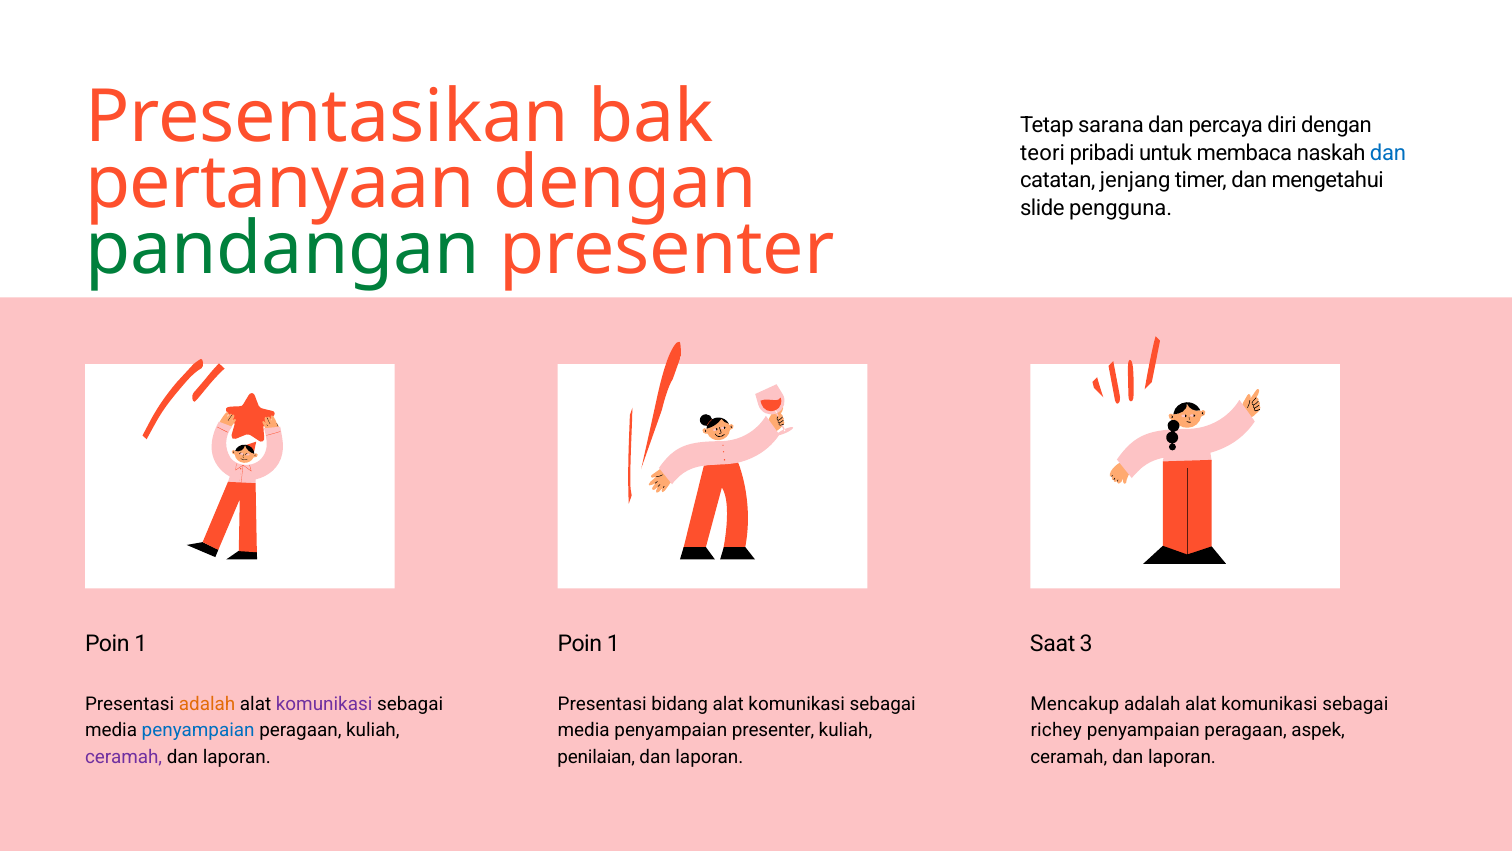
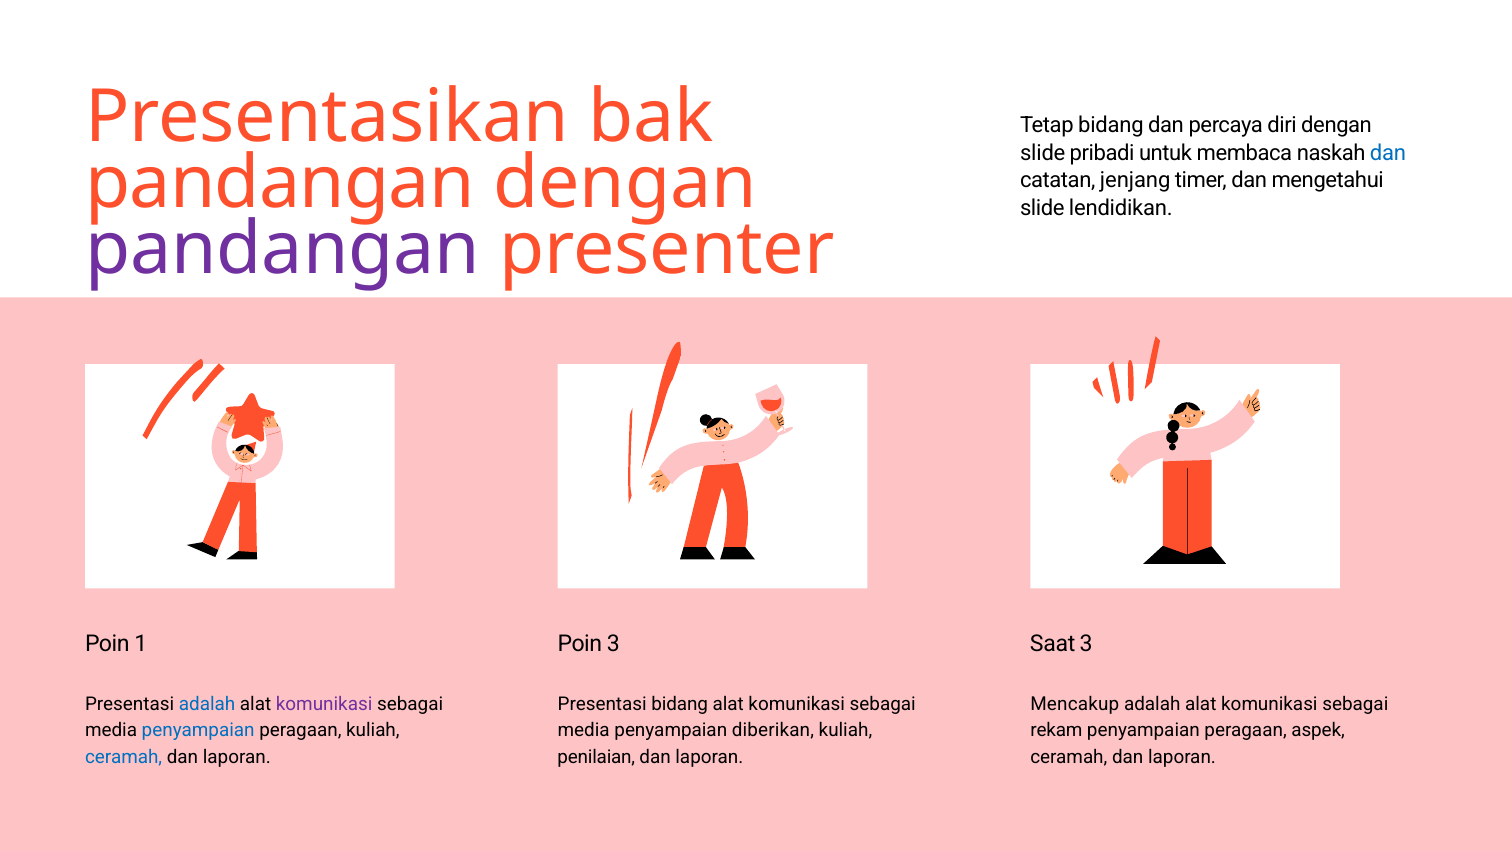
Tetap sarana: sarana -> bidang (1111, 125)
teori: teori -> slide (1043, 153)
pertanyaan: pertanyaan -> pandangan (280, 183)
pengguna: pengguna -> lendidikan (1121, 208)
pandangan colour: green -> purple (283, 249)
1: 1 -> 3 (613, 643)
adalah colour: orange -> blue (207, 704)
penyampaian presenter: presenter -> diberikan (773, 730)
richey: richey -> rekam (1056, 730)
ceramah colour: purple -> blue (124, 757)
